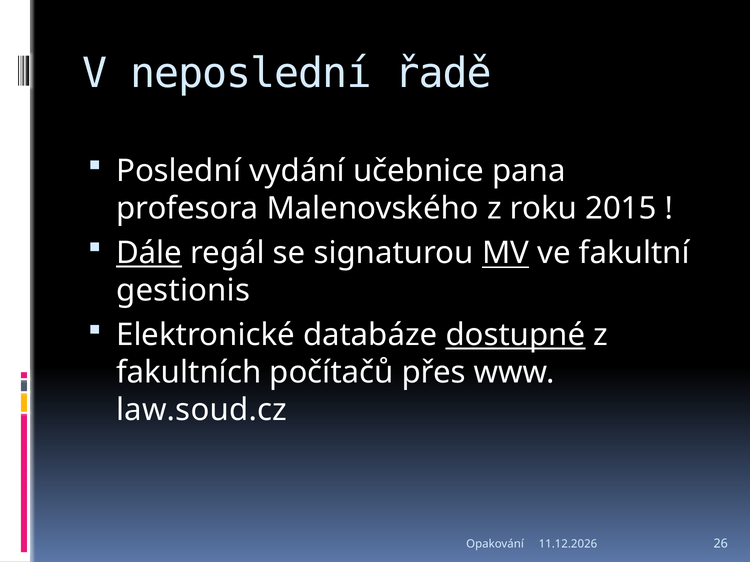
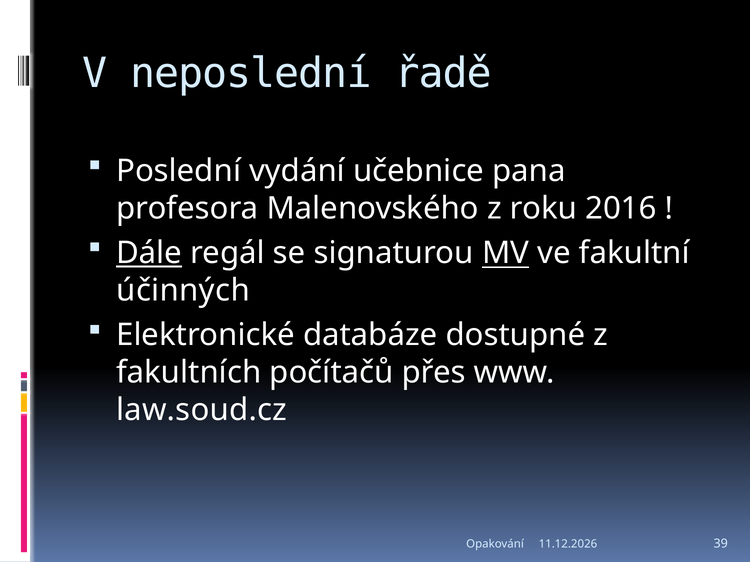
2015: 2015 -> 2016 (621, 208)
gestionis: gestionis -> účinných (183, 291)
dostupné underline: present -> none (515, 335)
26: 26 -> 39 (721, 544)
